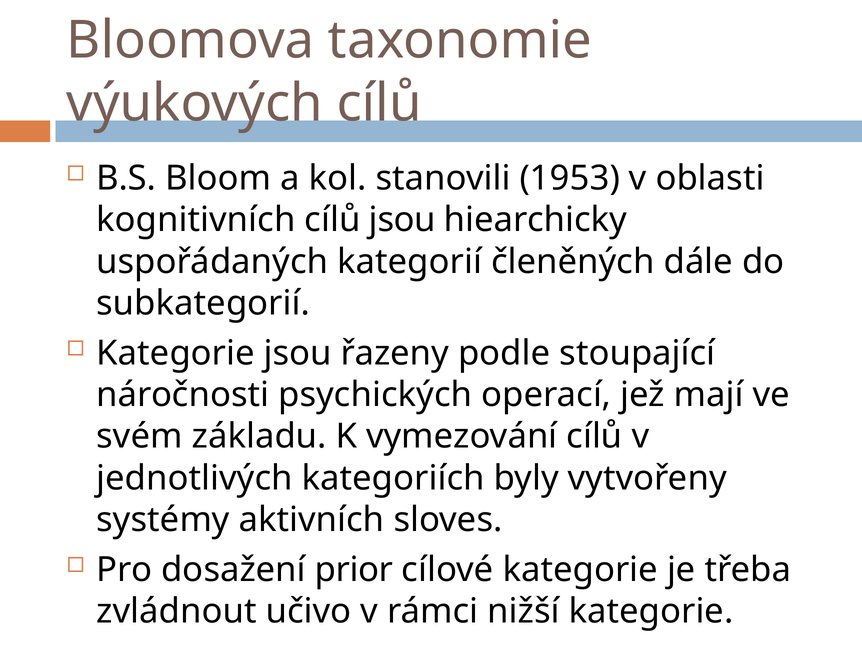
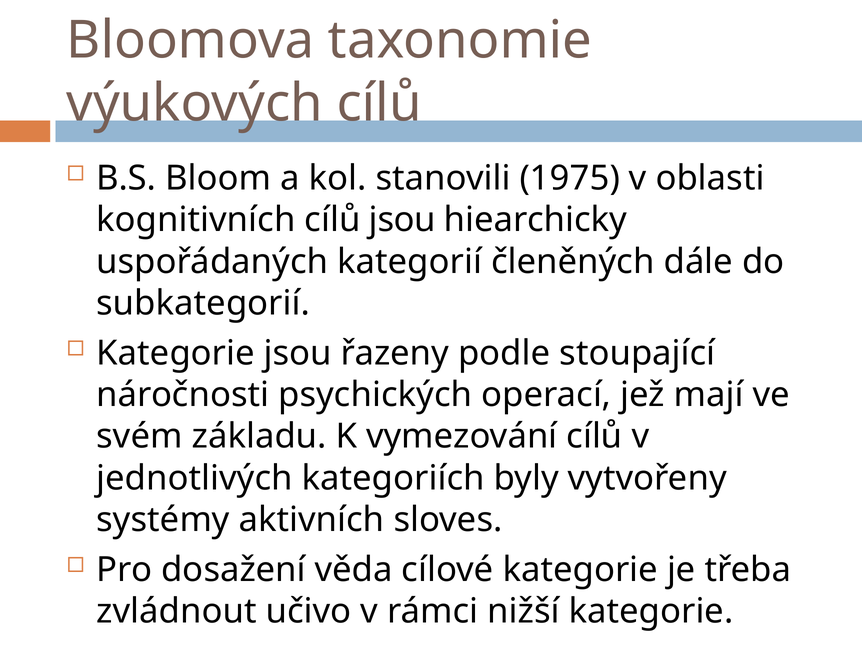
1953: 1953 -> 1975 (570, 178)
prior: prior -> věda (354, 570)
